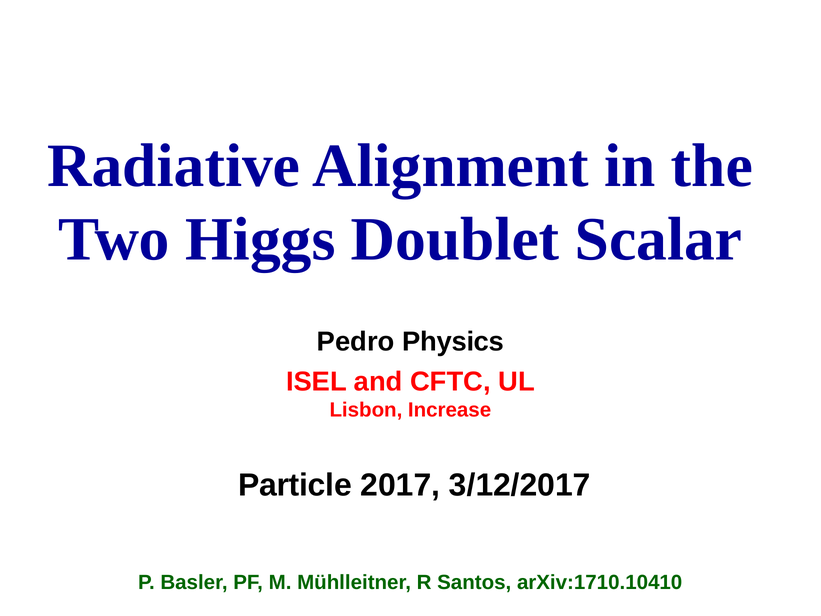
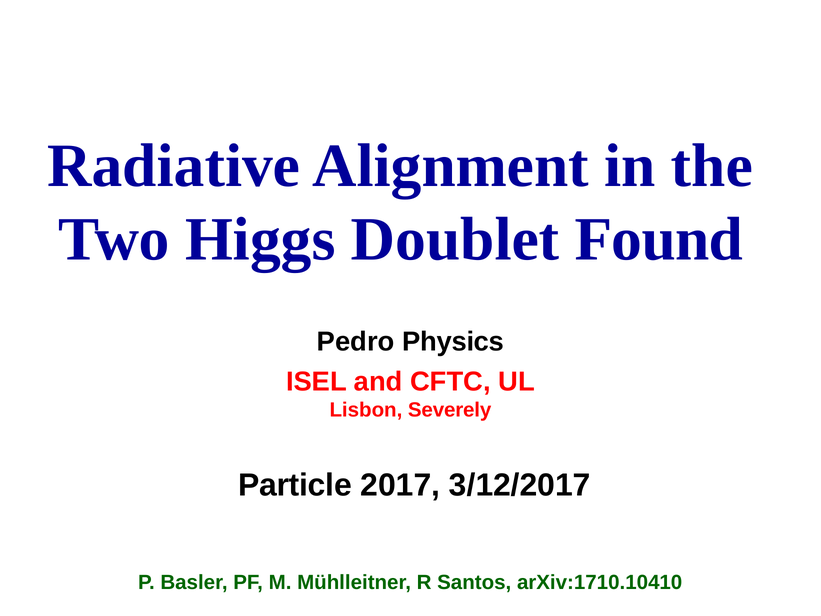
Scalar: Scalar -> Found (659, 240)
Increase: Increase -> Severely (450, 410)
